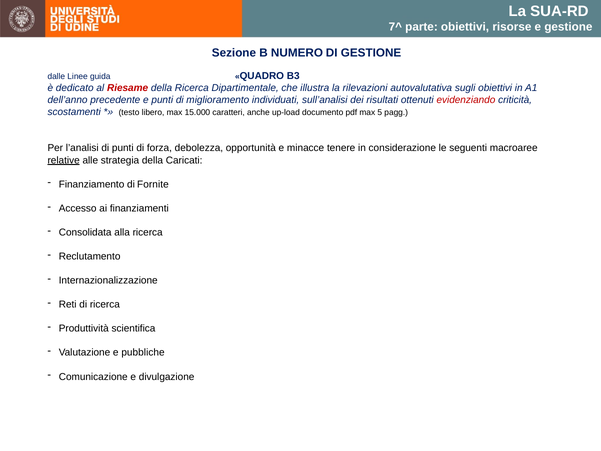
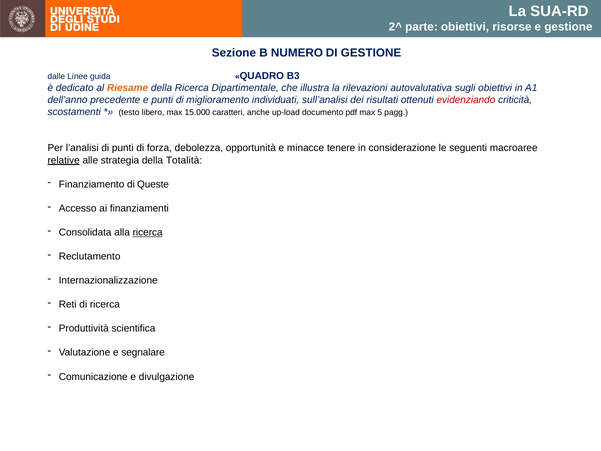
7^: 7^ -> 2^ (395, 27)
Riesame colour: red -> orange (128, 88)
Caricati: Caricati -> Totalità (184, 160)
Fornite: Fornite -> Queste (153, 184)
ricerca underline: none -> present (148, 232)
pubbliche: pubbliche -> segnalare (143, 352)
